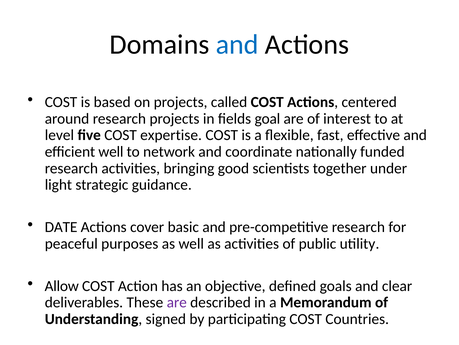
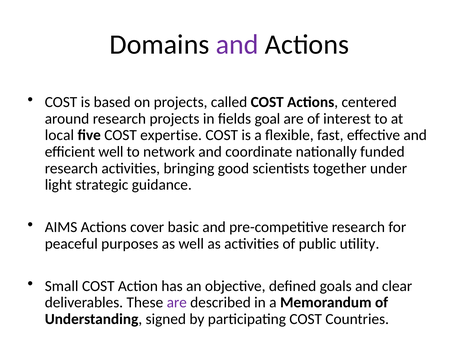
and colour: blue -> purple (237, 44)
level: level -> local (59, 135)
DATE: DATE -> AIMS (61, 227)
Allow: Allow -> Small (62, 285)
